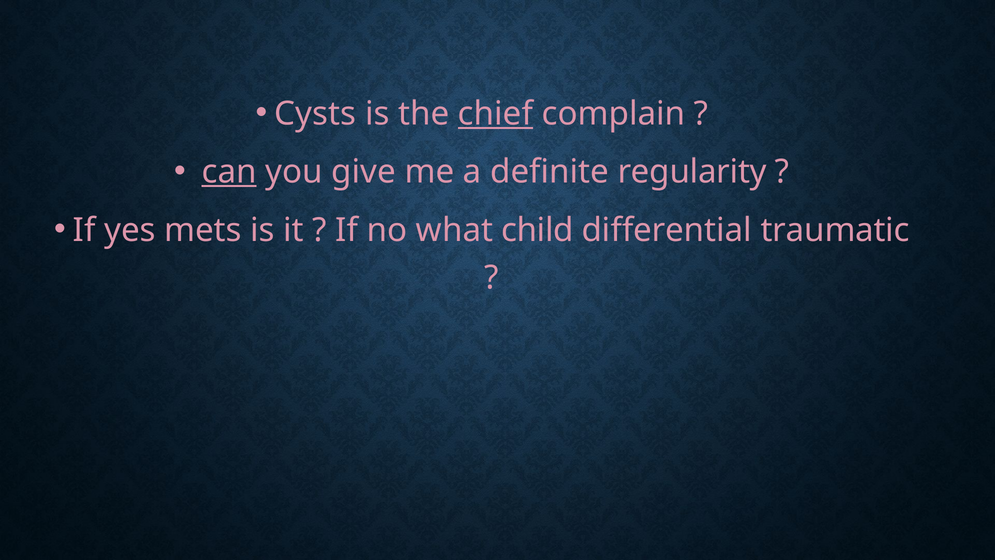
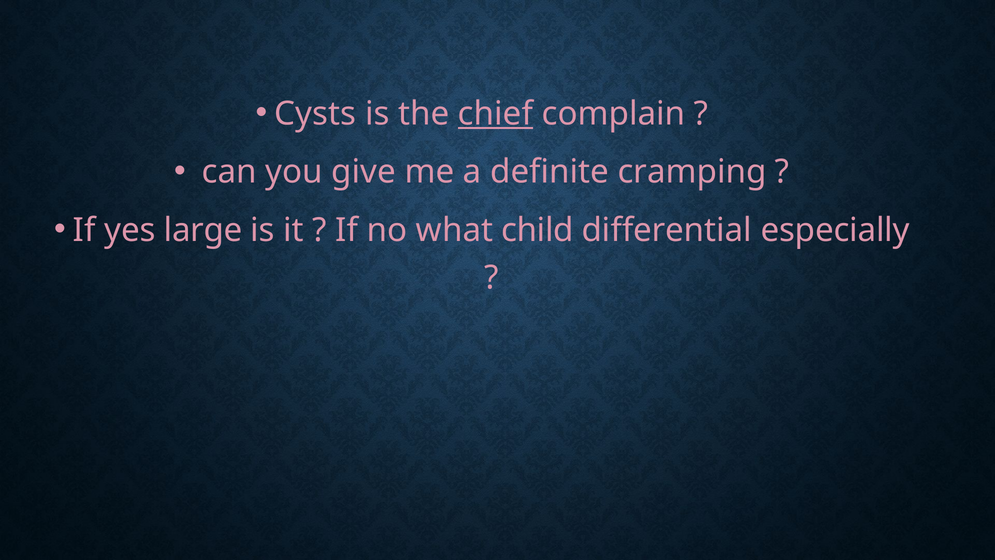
can underline: present -> none (229, 172)
regularity: regularity -> cramping (692, 172)
mets: mets -> large (203, 230)
traumatic: traumatic -> especially (835, 230)
